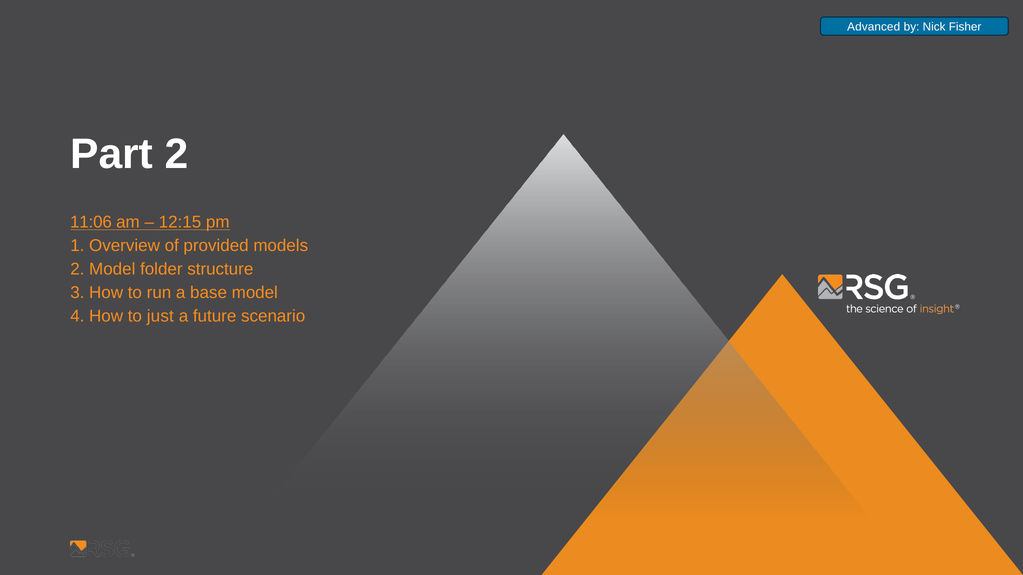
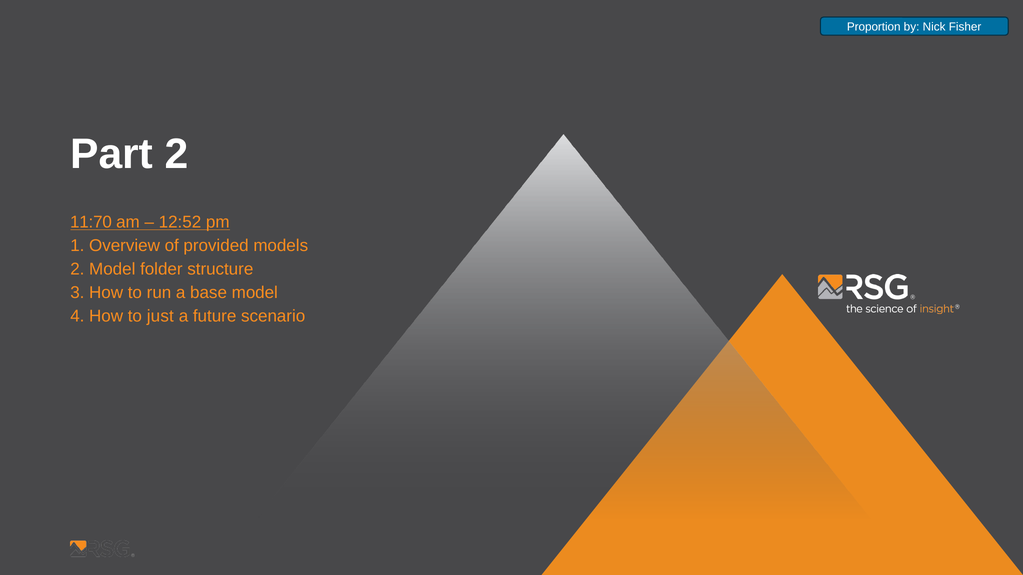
Advanced: Advanced -> Proportion (874, 27)
11:06: 11:06 -> 11:70 (91, 222)
12:15: 12:15 -> 12:52 (180, 222)
